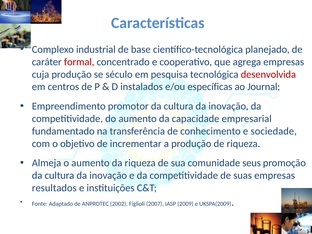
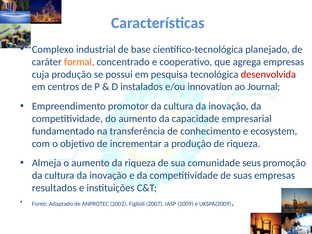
formal colour: red -> orange (79, 62)
século: século -> possui (119, 74)
específicas: específicas -> innovation (210, 87)
sociedade: sociedade -> ecosystem (274, 131)
